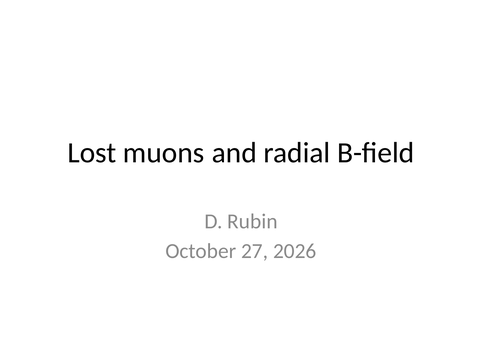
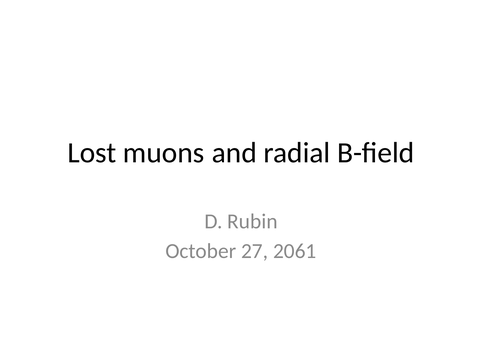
2026: 2026 -> 2061 (295, 252)
